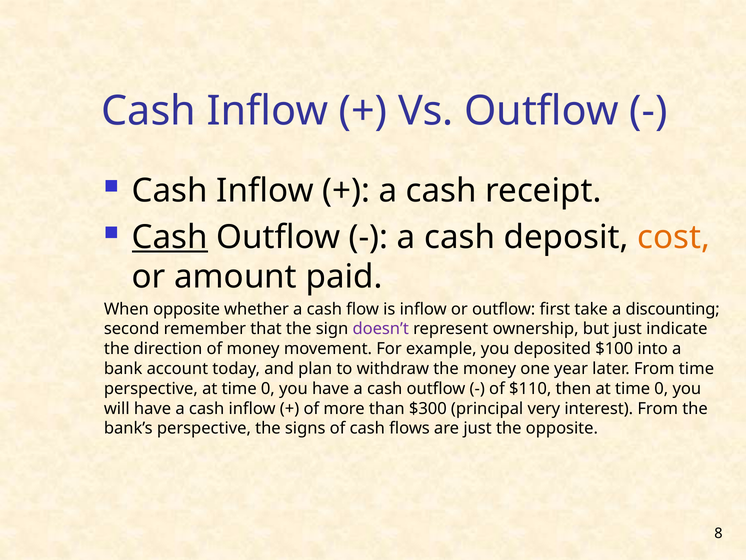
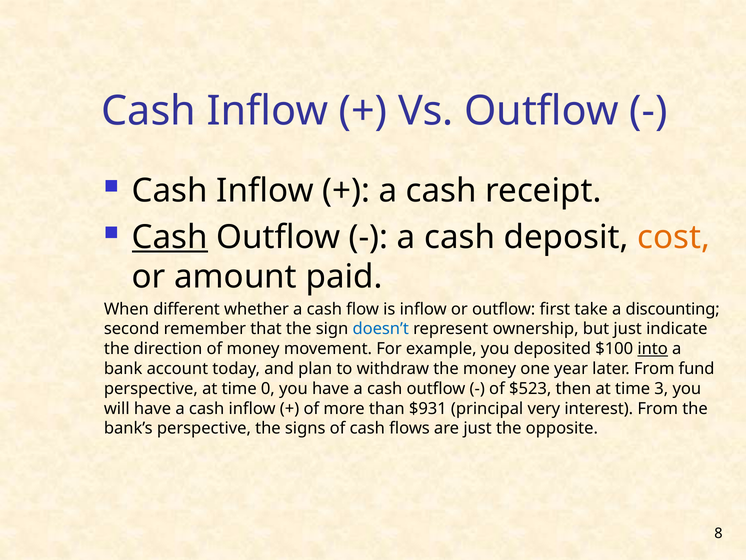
When opposite: opposite -> different (187, 309)
doesn’t colour: purple -> blue (381, 329)
into underline: none -> present (653, 349)
From time: time -> fund (697, 368)
$110: $110 -> $523 (530, 388)
then at time 0: 0 -> 3 (661, 388)
$300: $300 -> $931 (428, 408)
